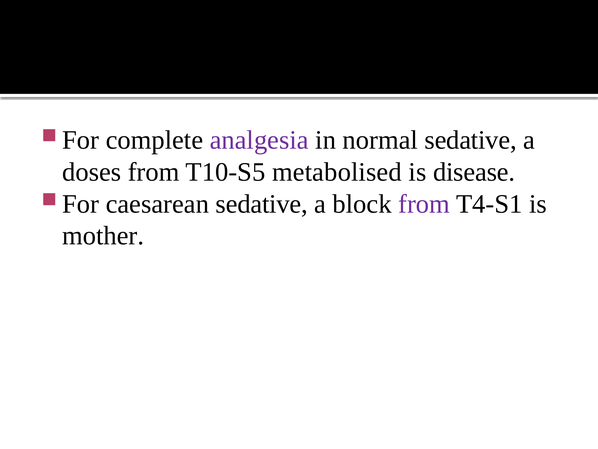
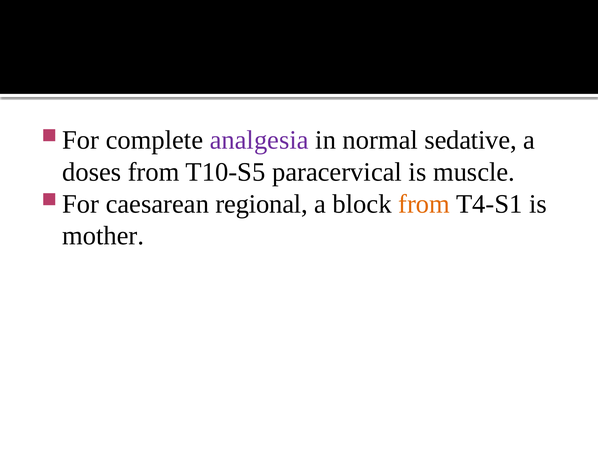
metabolised: metabolised -> paracervical (337, 172)
disease: disease -> muscle (474, 172)
caesarean sedative: sedative -> regional (262, 204)
from colour: purple -> orange (424, 204)
